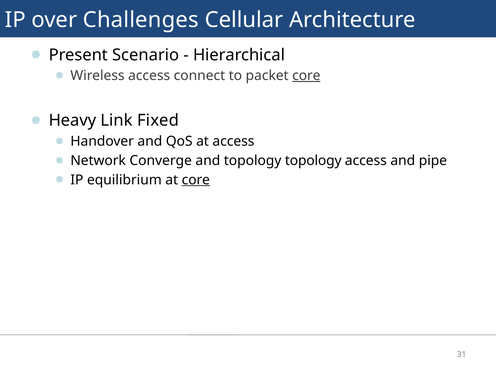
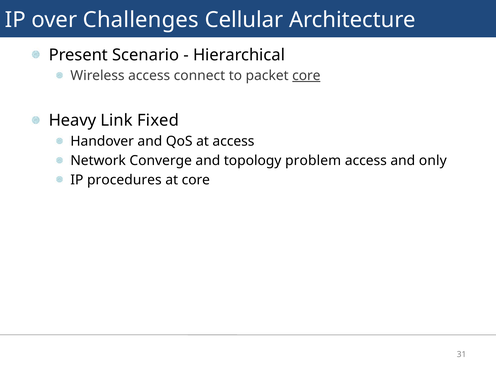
topology topology: topology -> problem (313, 161)
pipe: pipe -> only (433, 161)
equilibrium: equilibrium -> procedures (124, 180)
core underline: present -> none (196, 180)
